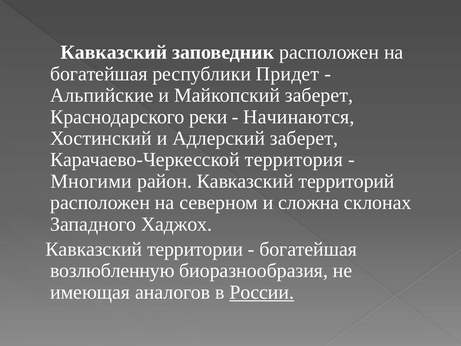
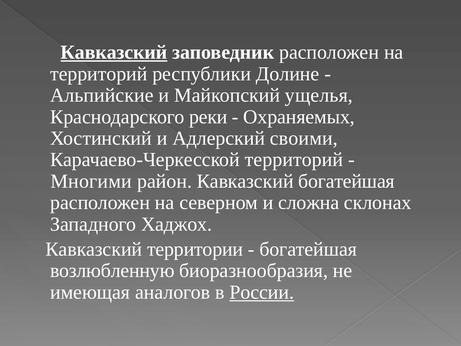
Кавказский underline: none -> present (114, 52)
богатейшая: богатейшая -> территорий (99, 74)
Придет: Придет -> Долине (288, 74)
Майкопский заберет: заберет -> ущелья (319, 95)
Начинаются: Начинаются -> Охраняемых (299, 117)
Адлерский заберет: заберет -> своими (304, 138)
Карачаево-Черкесской территория: территория -> территорий (294, 160)
Кавказский территорий: территорий -> богатейшая (347, 181)
